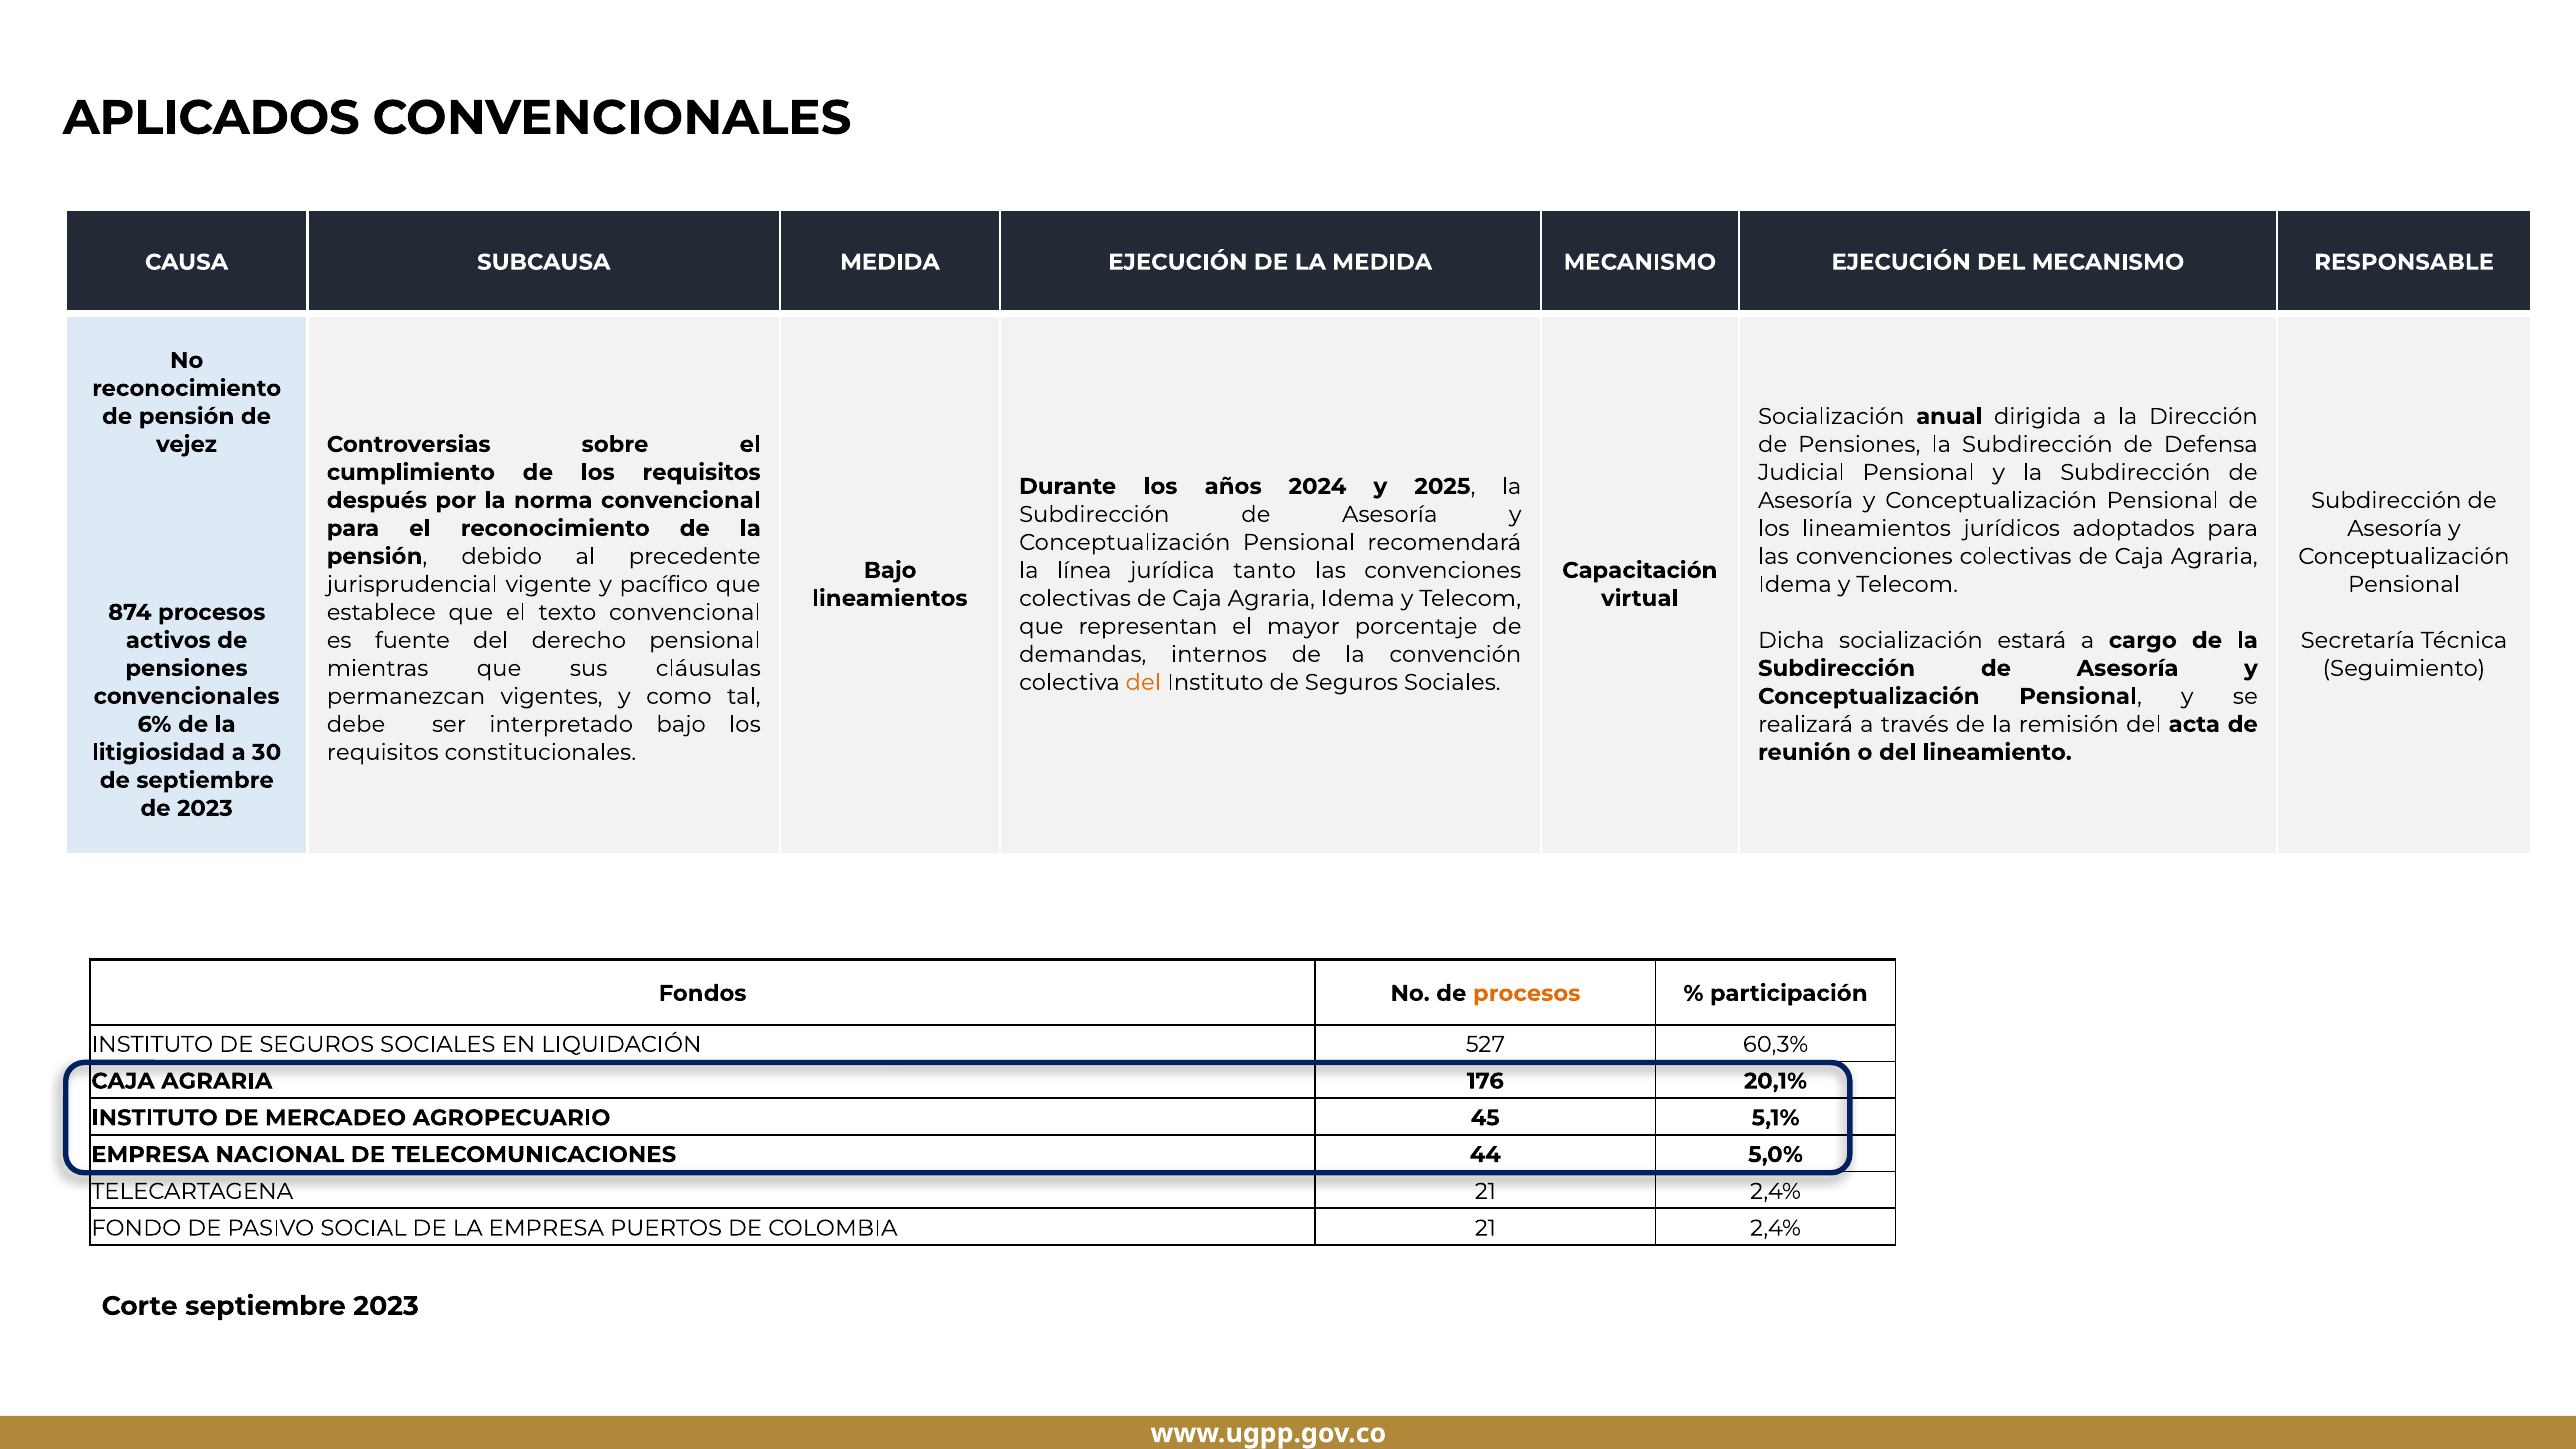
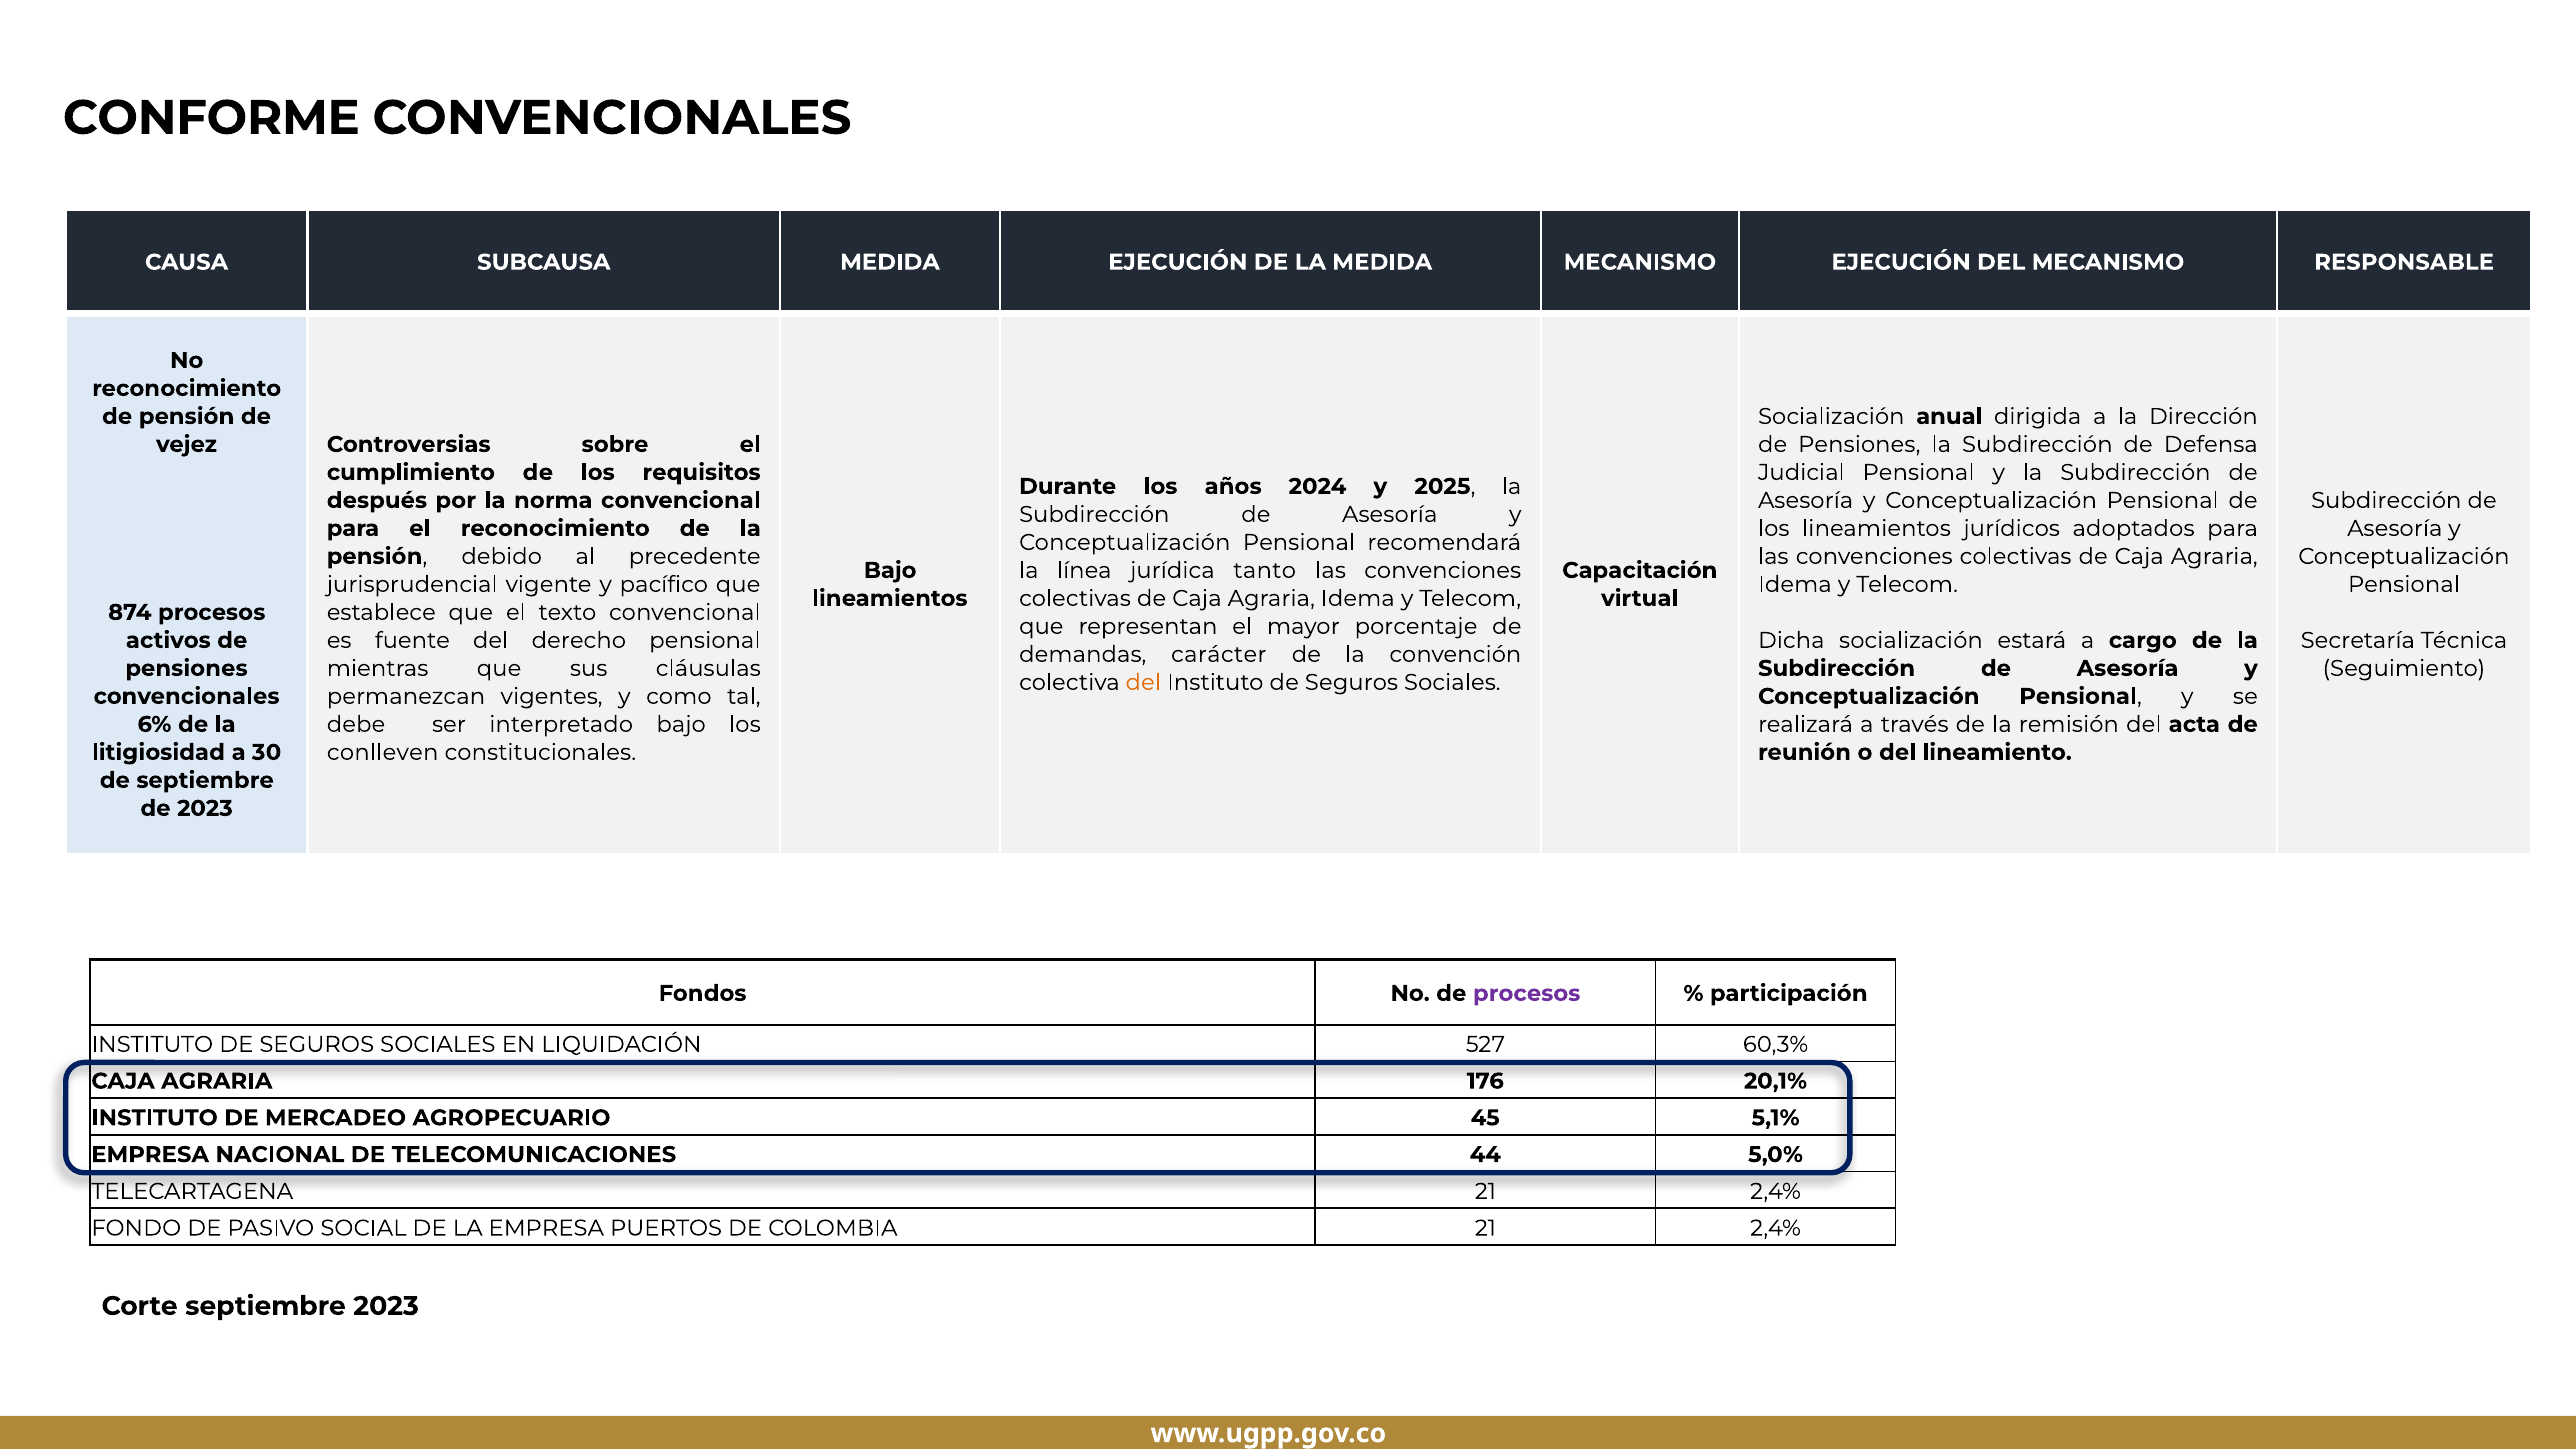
APLICADOS: APLICADOS -> CONFORME (211, 118)
internos: internos -> carácter (1219, 654)
requisitos: requisitos -> conlleven (383, 752)
procesos colour: orange -> purple (1527, 993)
